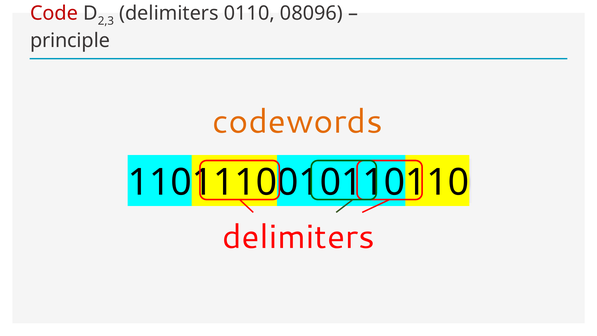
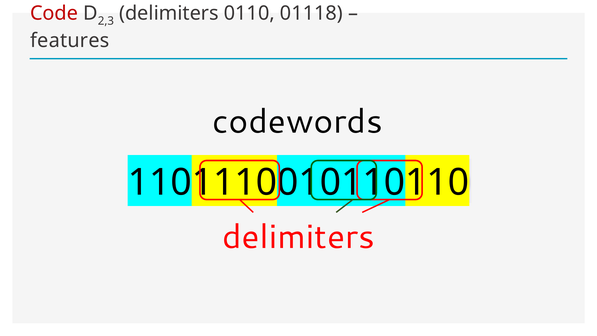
08096: 08096 -> 01118 (311, 13)
principle: principle -> features (70, 40)
codewords colour: orange -> black (298, 122)
